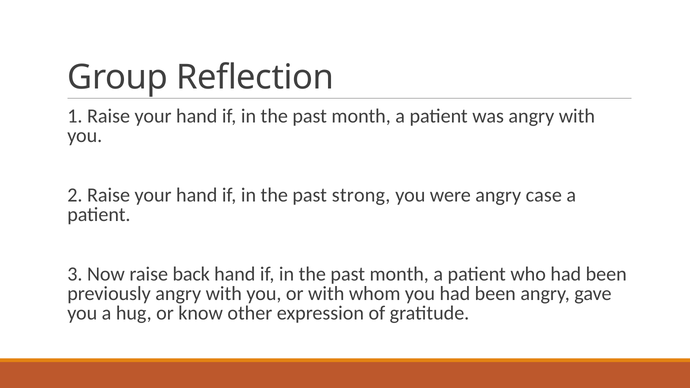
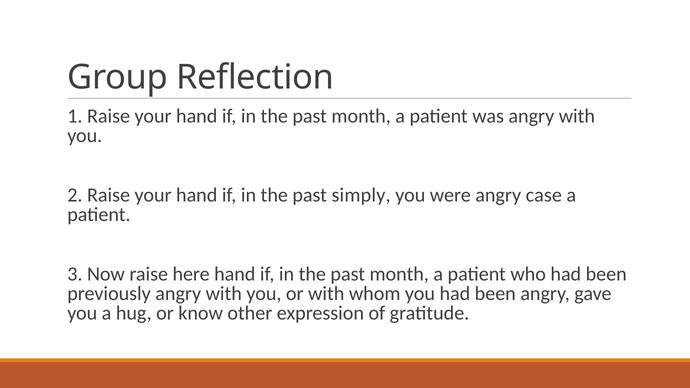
strong: strong -> simply (361, 195)
back: back -> here (191, 274)
